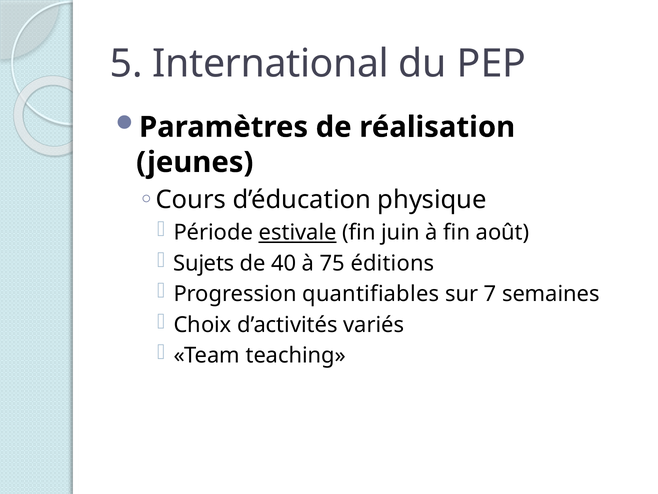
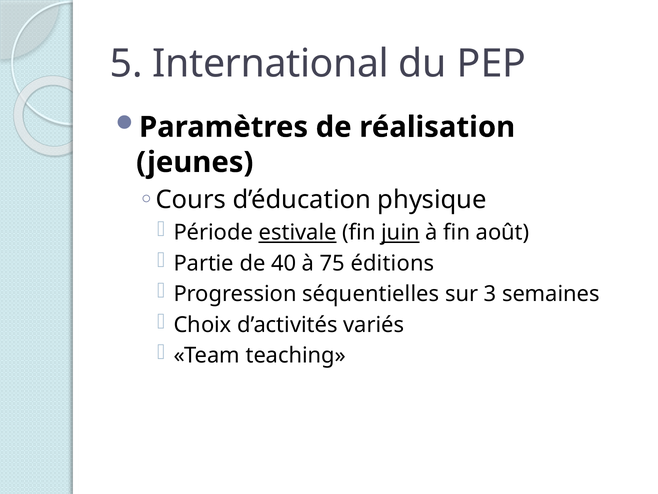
juin underline: none -> present (401, 232)
Sujets: Sujets -> Partie (204, 263)
quantifiables: quantifiables -> séquentielles (371, 294)
7: 7 -> 3 (490, 294)
